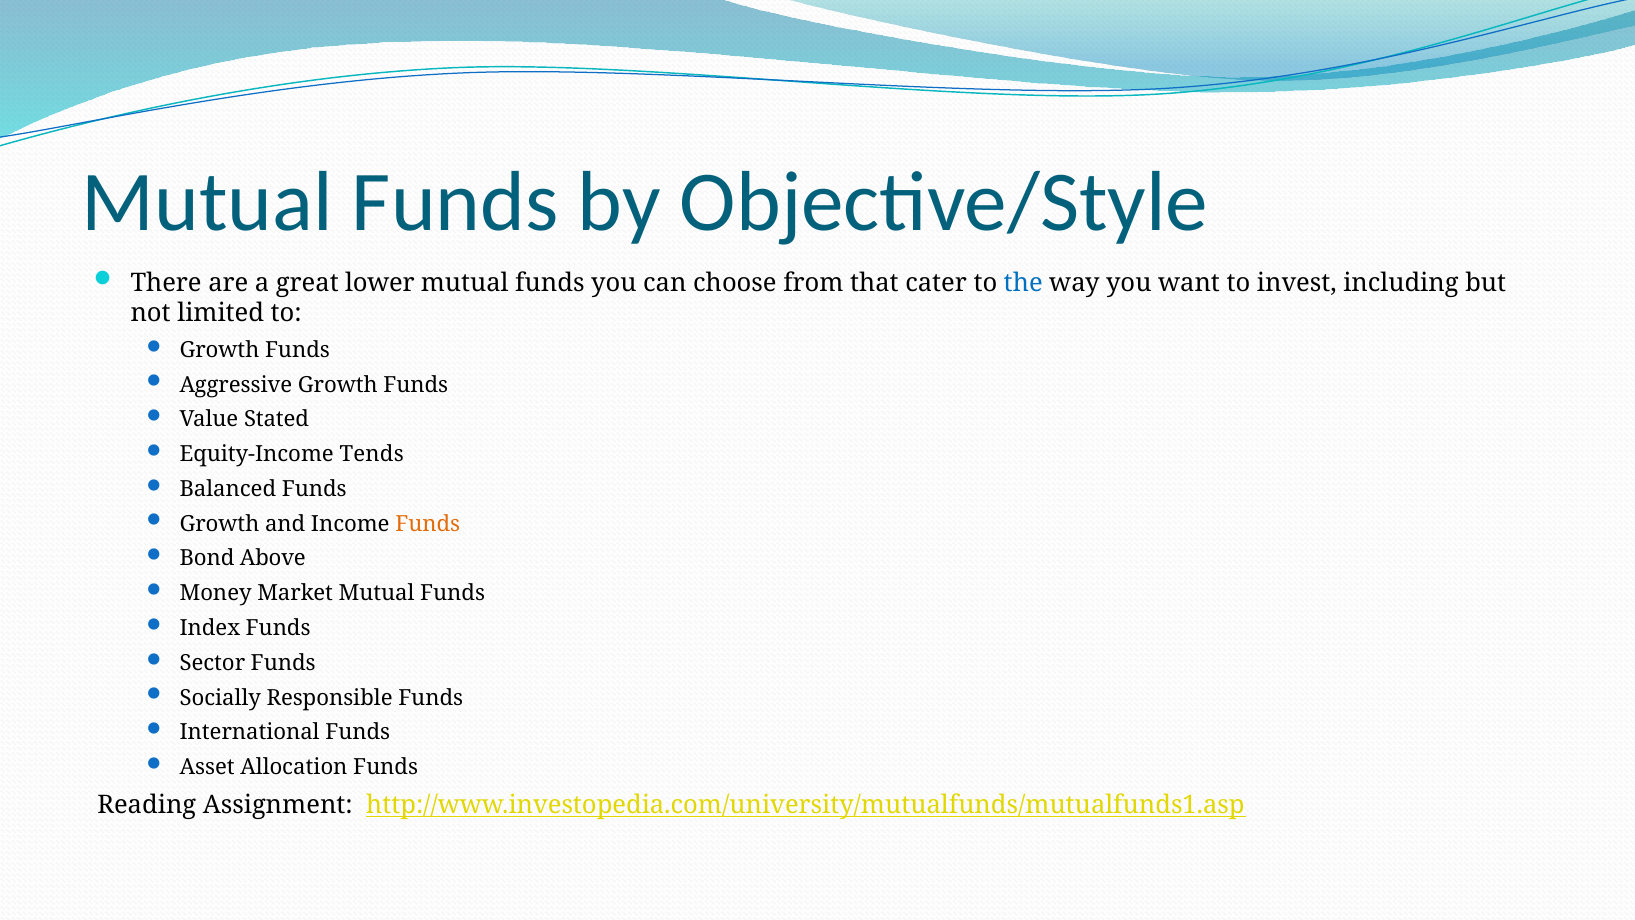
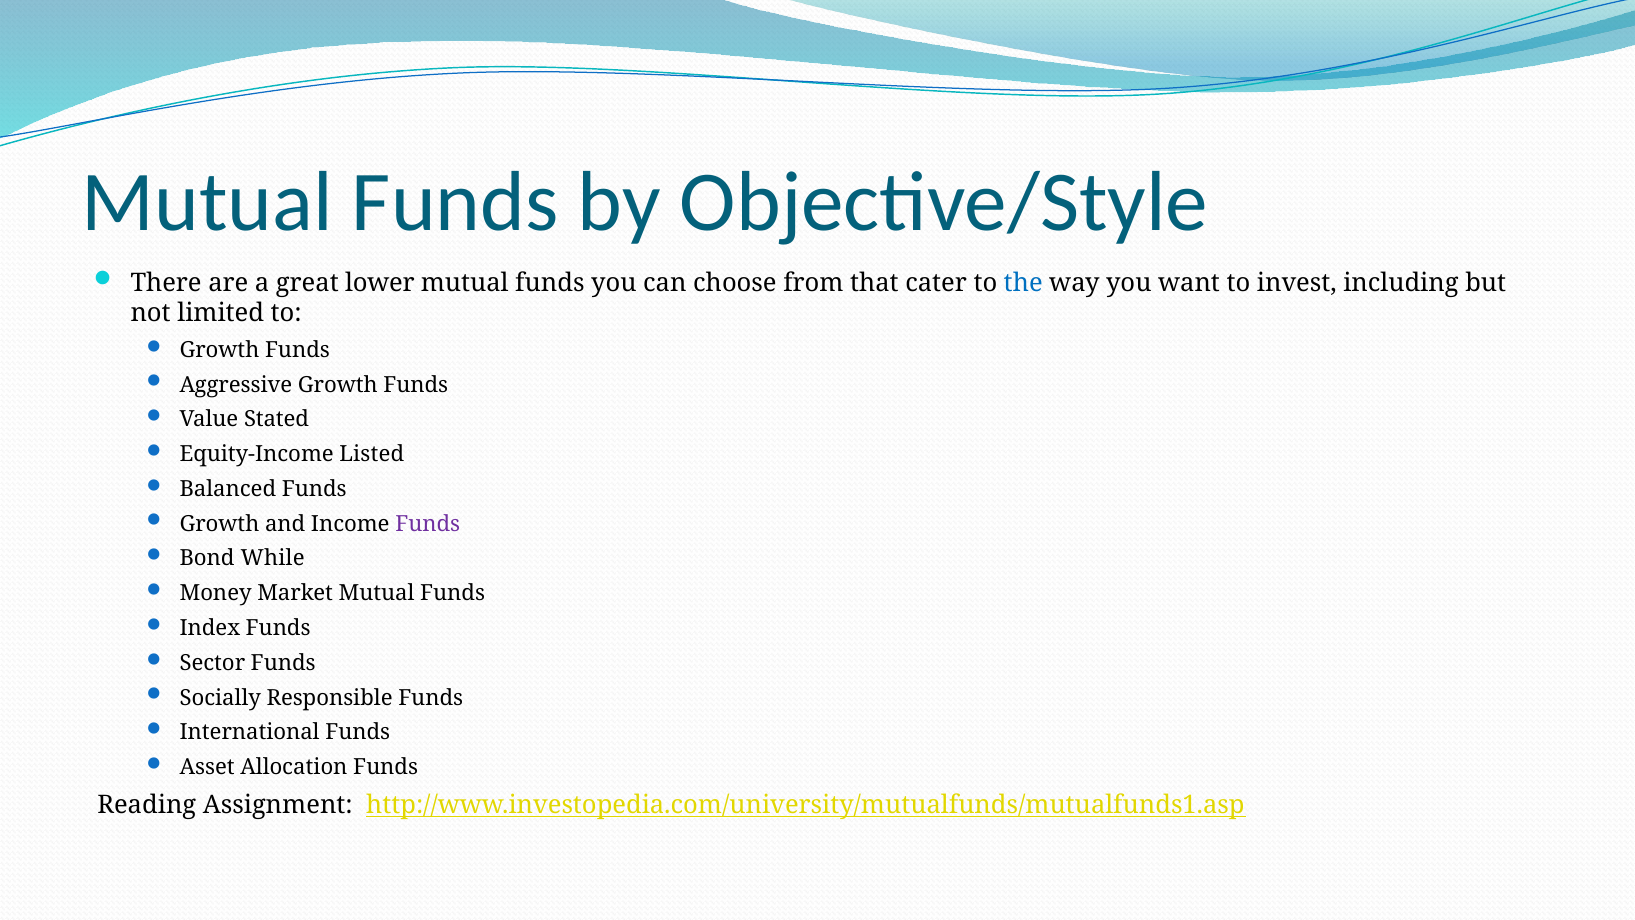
Tends: Tends -> Listed (372, 454)
Funds colour: orange -> purple (428, 524)
Above: Above -> While (273, 558)
